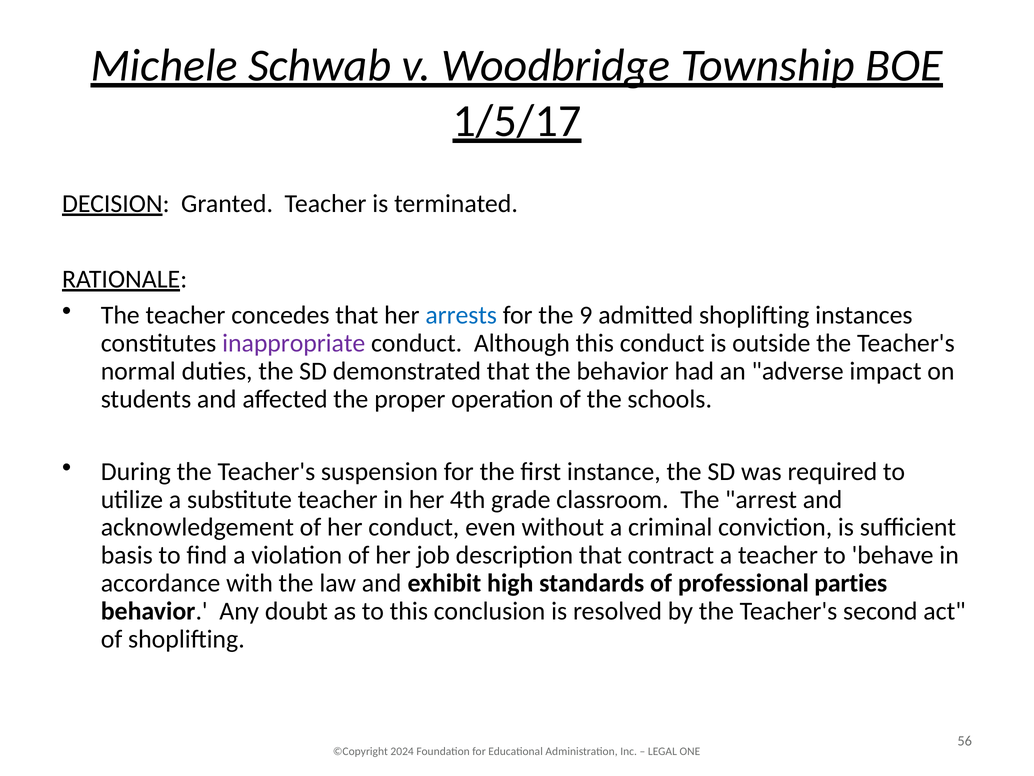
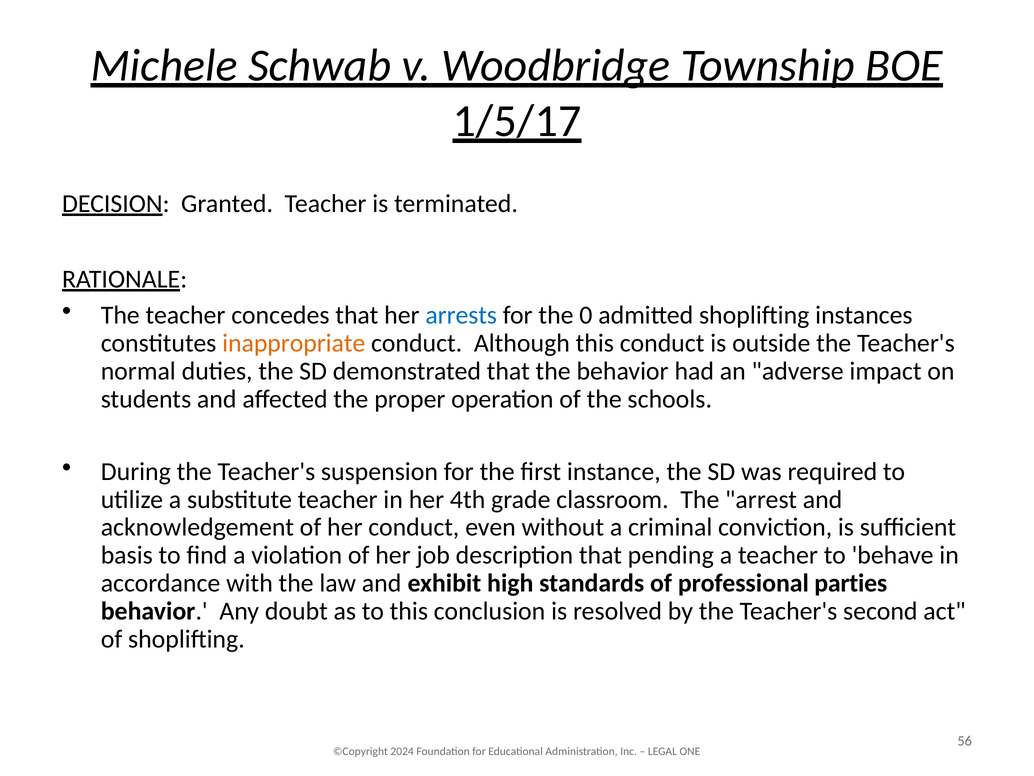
9: 9 -> 0 (586, 315)
inappropriate colour: purple -> orange (294, 343)
contract: contract -> pending (671, 555)
